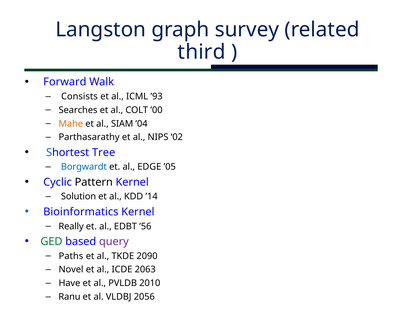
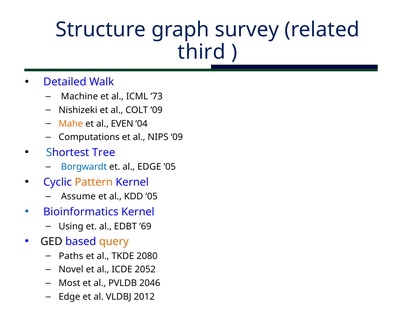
Langston: Langston -> Structure (101, 30)
Forward: Forward -> Detailed (65, 82)
Consists: Consists -> Machine (79, 97)
’93: ’93 -> ’73 (157, 97)
Searches: Searches -> Nishizeki (78, 110)
’00: ’00 -> ’09 (156, 110)
SIAM: SIAM -> EVEN (122, 124)
Parthasarathy: Parthasarathy -> Computations (89, 137)
02: 02 -> 09 (177, 137)
Pattern colour: black -> orange (94, 182)
Solution: Solution -> Assume (78, 197)
KDD ’14: ’14 -> ’05 (152, 197)
Really: Really -> Using (71, 226)
’56: ’56 -> ’69 (145, 226)
GED colour: green -> black (51, 242)
query colour: purple -> orange (114, 242)
2090: 2090 -> 2080 (147, 256)
2063: 2063 -> 2052 (145, 270)
Have: Have -> Most (69, 283)
2010: 2010 -> 2046 (150, 283)
Ranu: Ranu -> Edge (69, 297)
2056: 2056 -> 2012 (144, 297)
